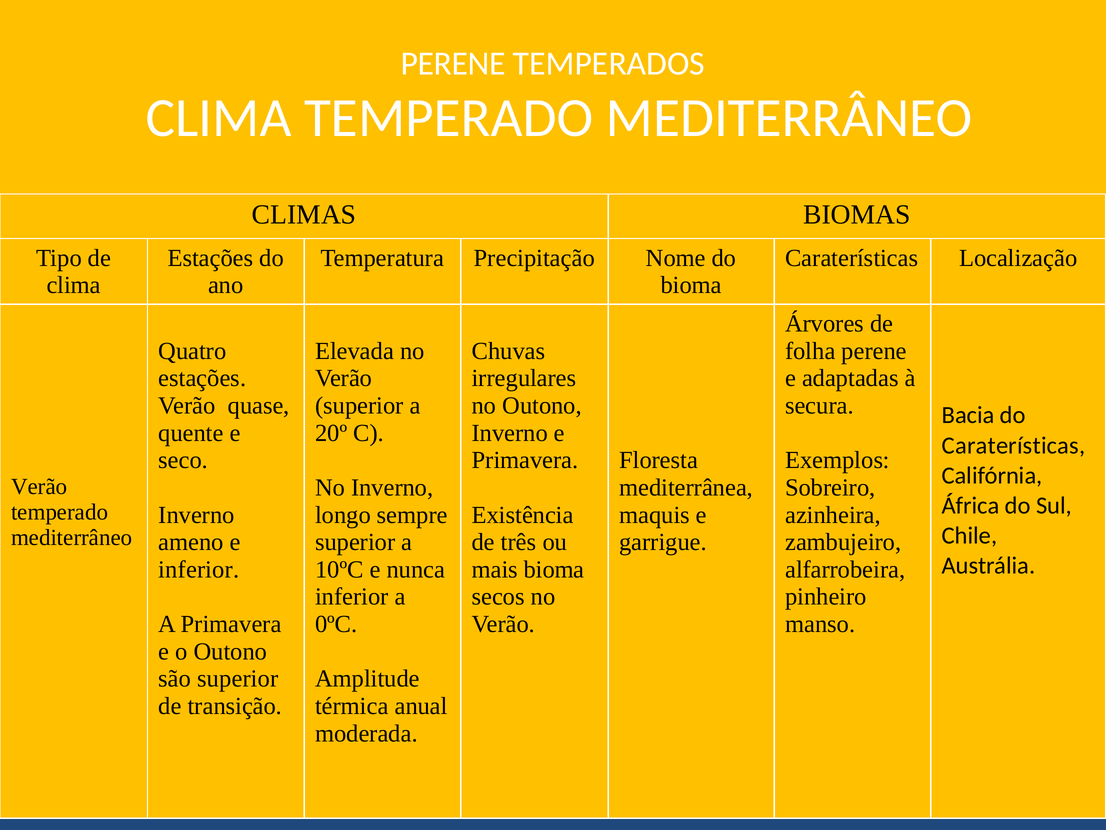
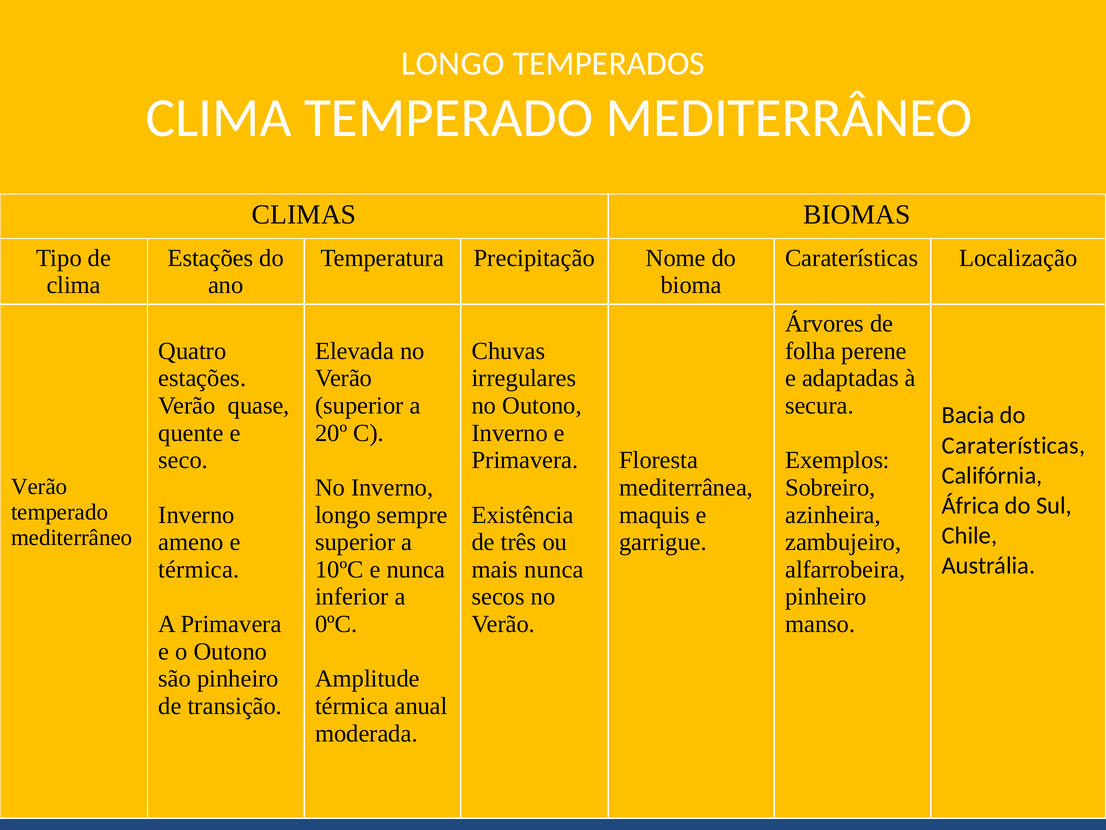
PERENE: PERENE -> LONGO (453, 63)
inferior: inferior -> térmica (199, 569)
mais bioma: bioma -> nunca (554, 569)
são superior: superior -> pinheiro (238, 678)
